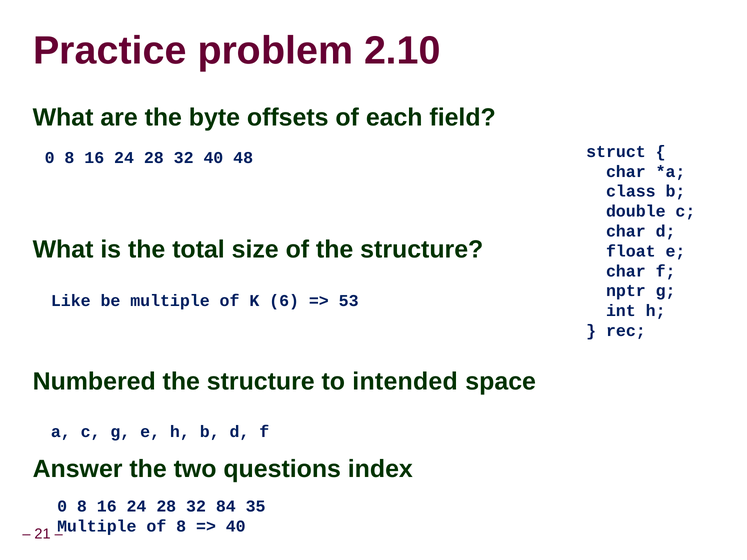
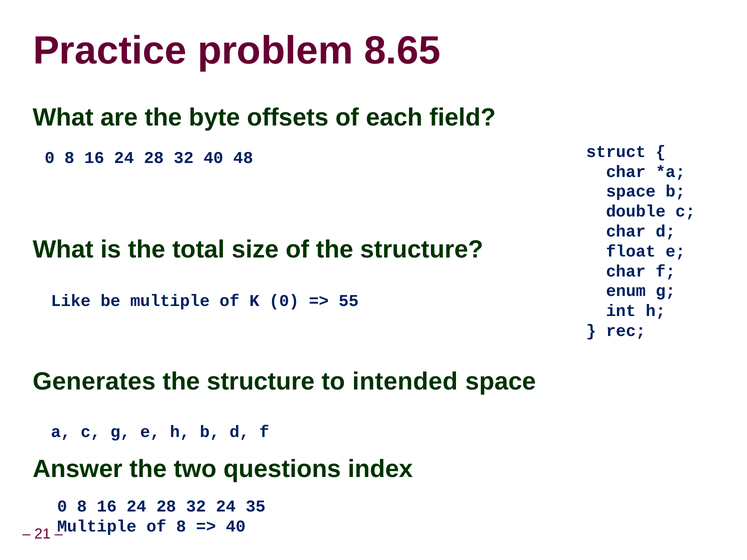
2.10: 2.10 -> 8.65 (402, 51)
class: class -> space (631, 192)
nptr: nptr -> enum (626, 291)
K 6: 6 -> 0 (284, 301)
53: 53 -> 55 (349, 301)
Numbered: Numbered -> Generates (94, 381)
32 84: 84 -> 24 (226, 507)
